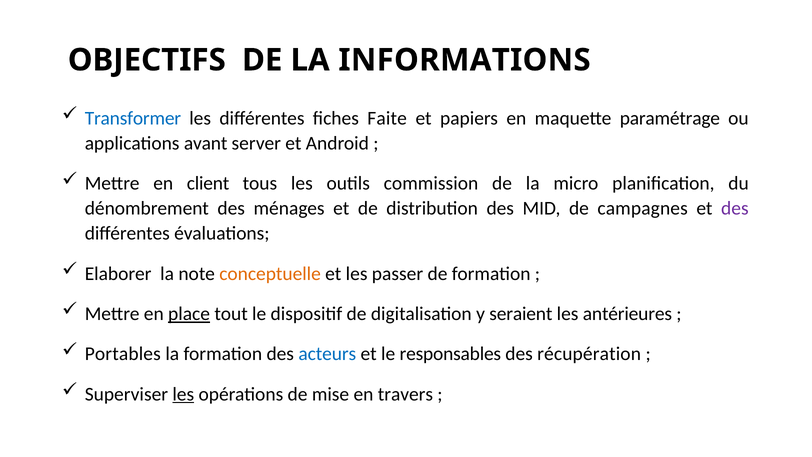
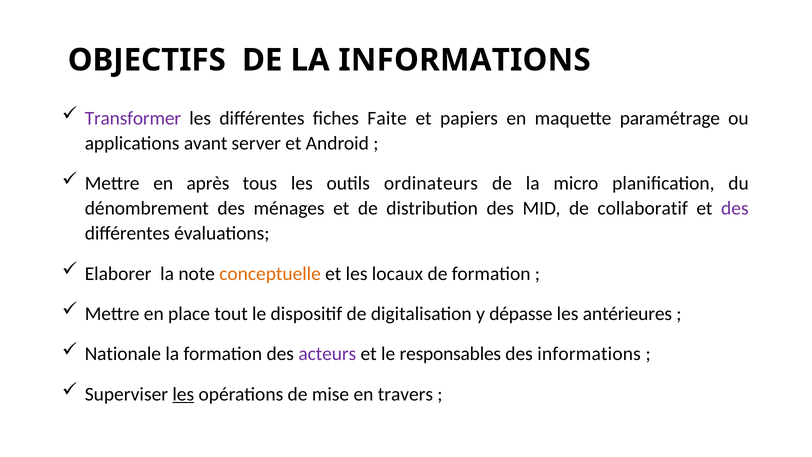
Transformer colour: blue -> purple (133, 118)
client: client -> après (208, 183)
commission: commission -> ordinateurs (431, 183)
campagnes: campagnes -> collaboratif (643, 208)
passer: passer -> locaux (397, 273)
place underline: present -> none (189, 314)
seraient: seraient -> dépasse (521, 314)
Portables: Portables -> Nationale (123, 354)
acteurs colour: blue -> purple (327, 354)
des récupération: récupération -> informations (589, 354)
